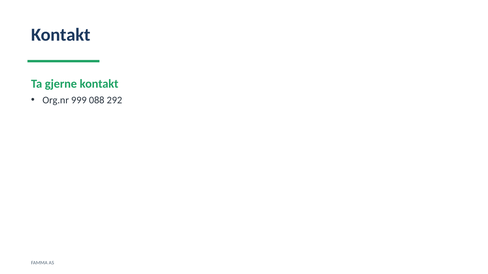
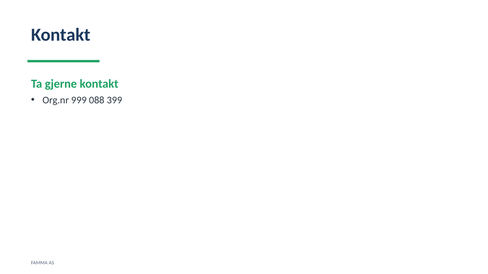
292: 292 -> 399 (114, 100)
